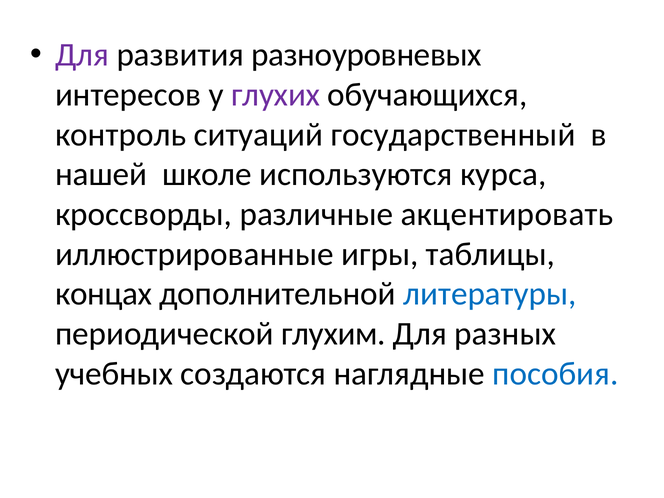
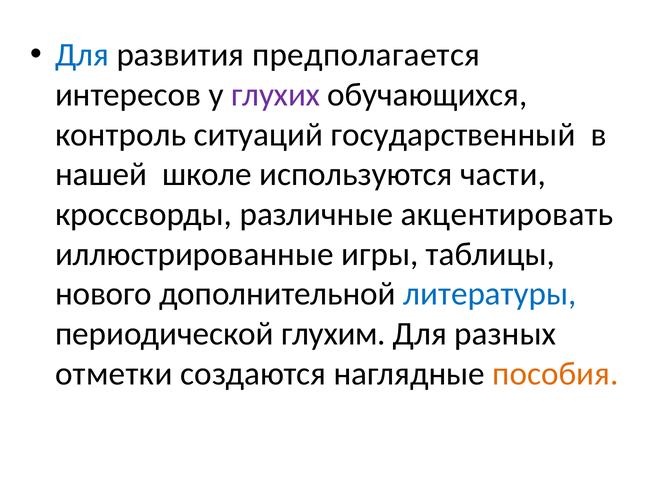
Для colour: purple -> blue (82, 55)
разноуровневых: разноуровневых -> предполагается (366, 55)
курса: курса -> части (503, 174)
концах: концах -> нового (103, 294)
учебных: учебных -> отметки (114, 374)
пособия colour: blue -> orange (555, 374)
